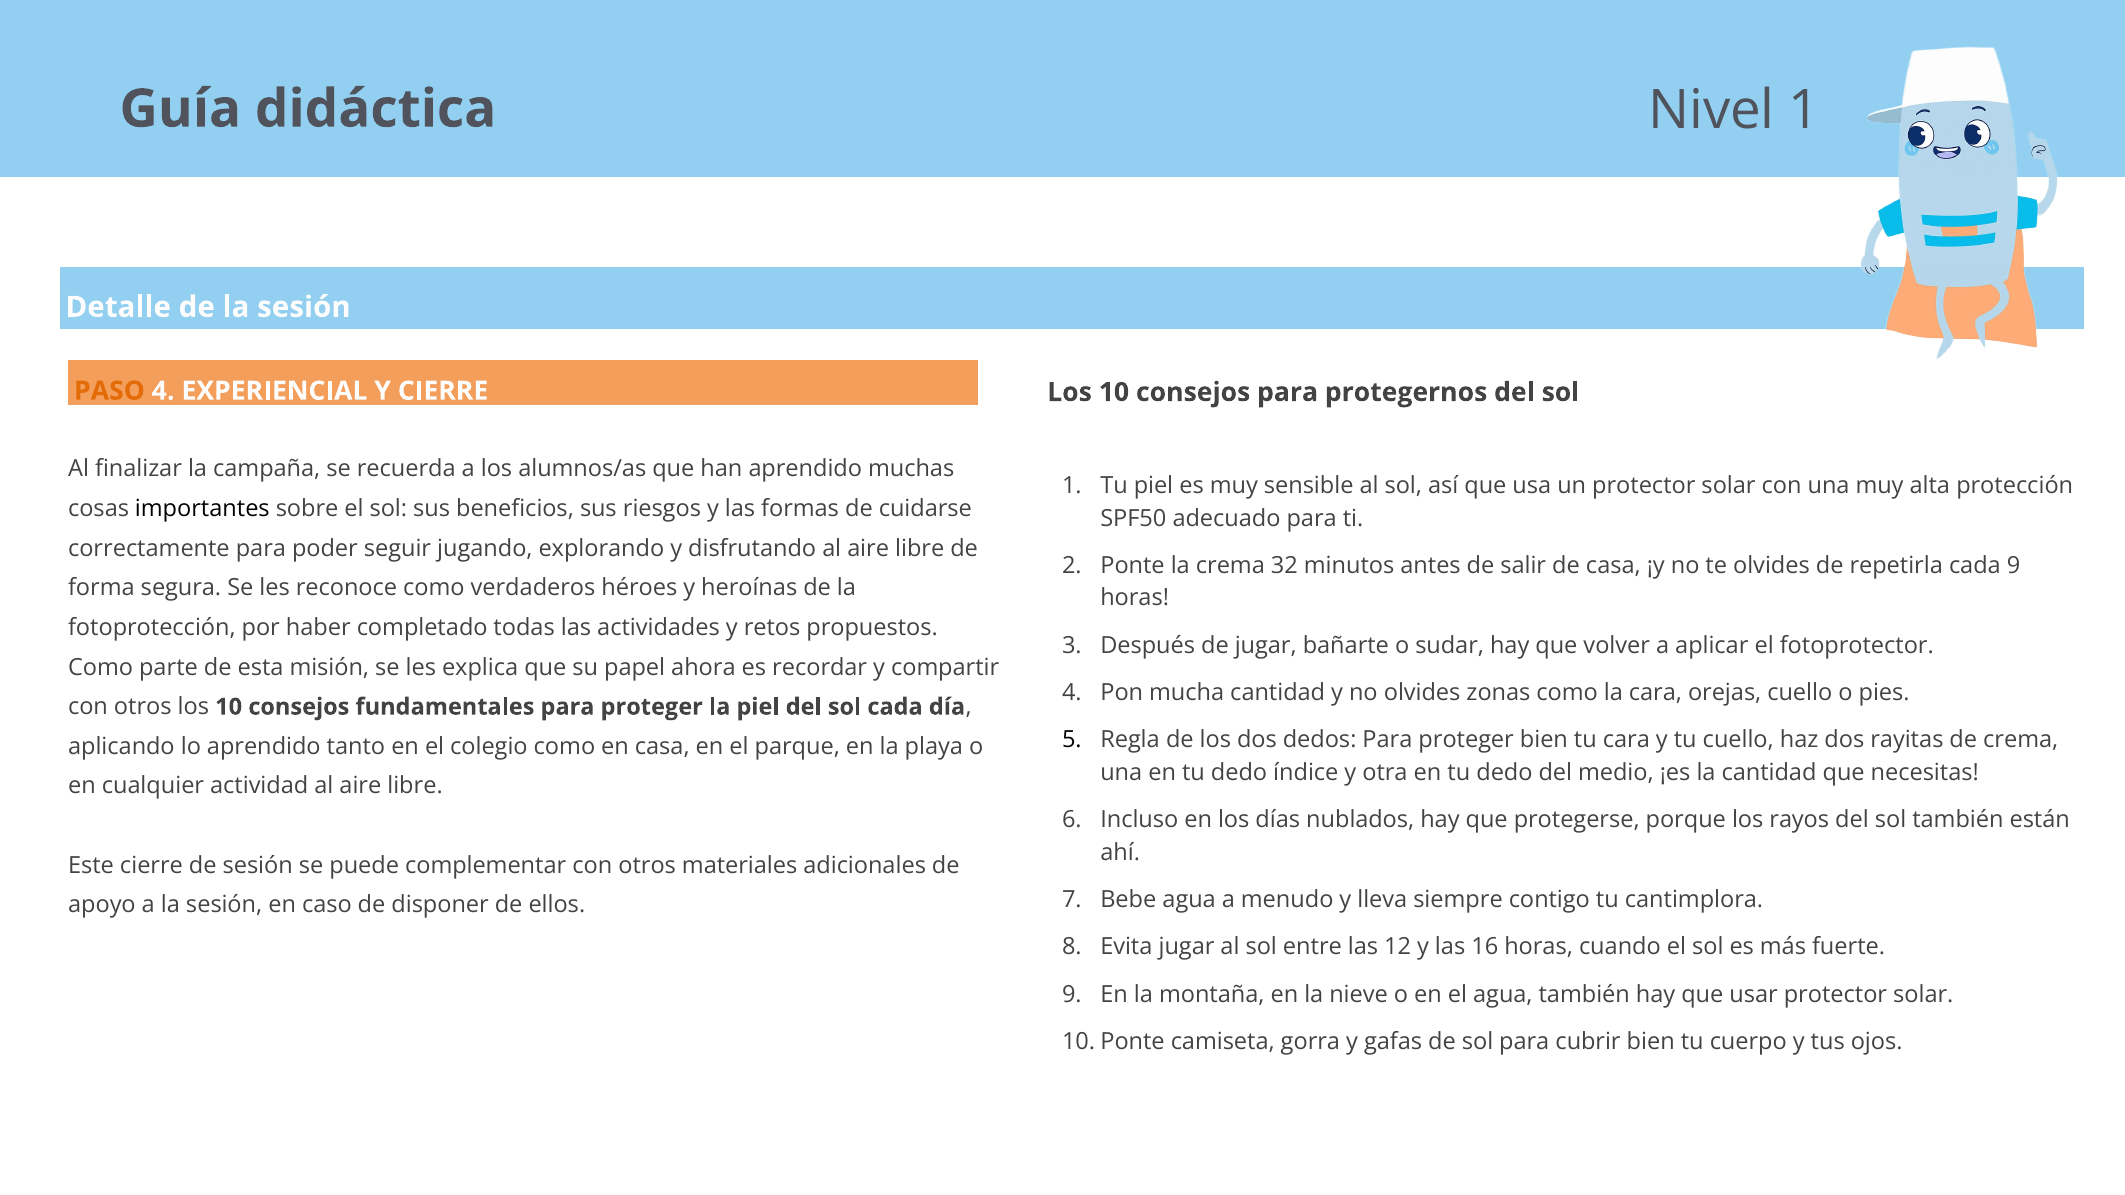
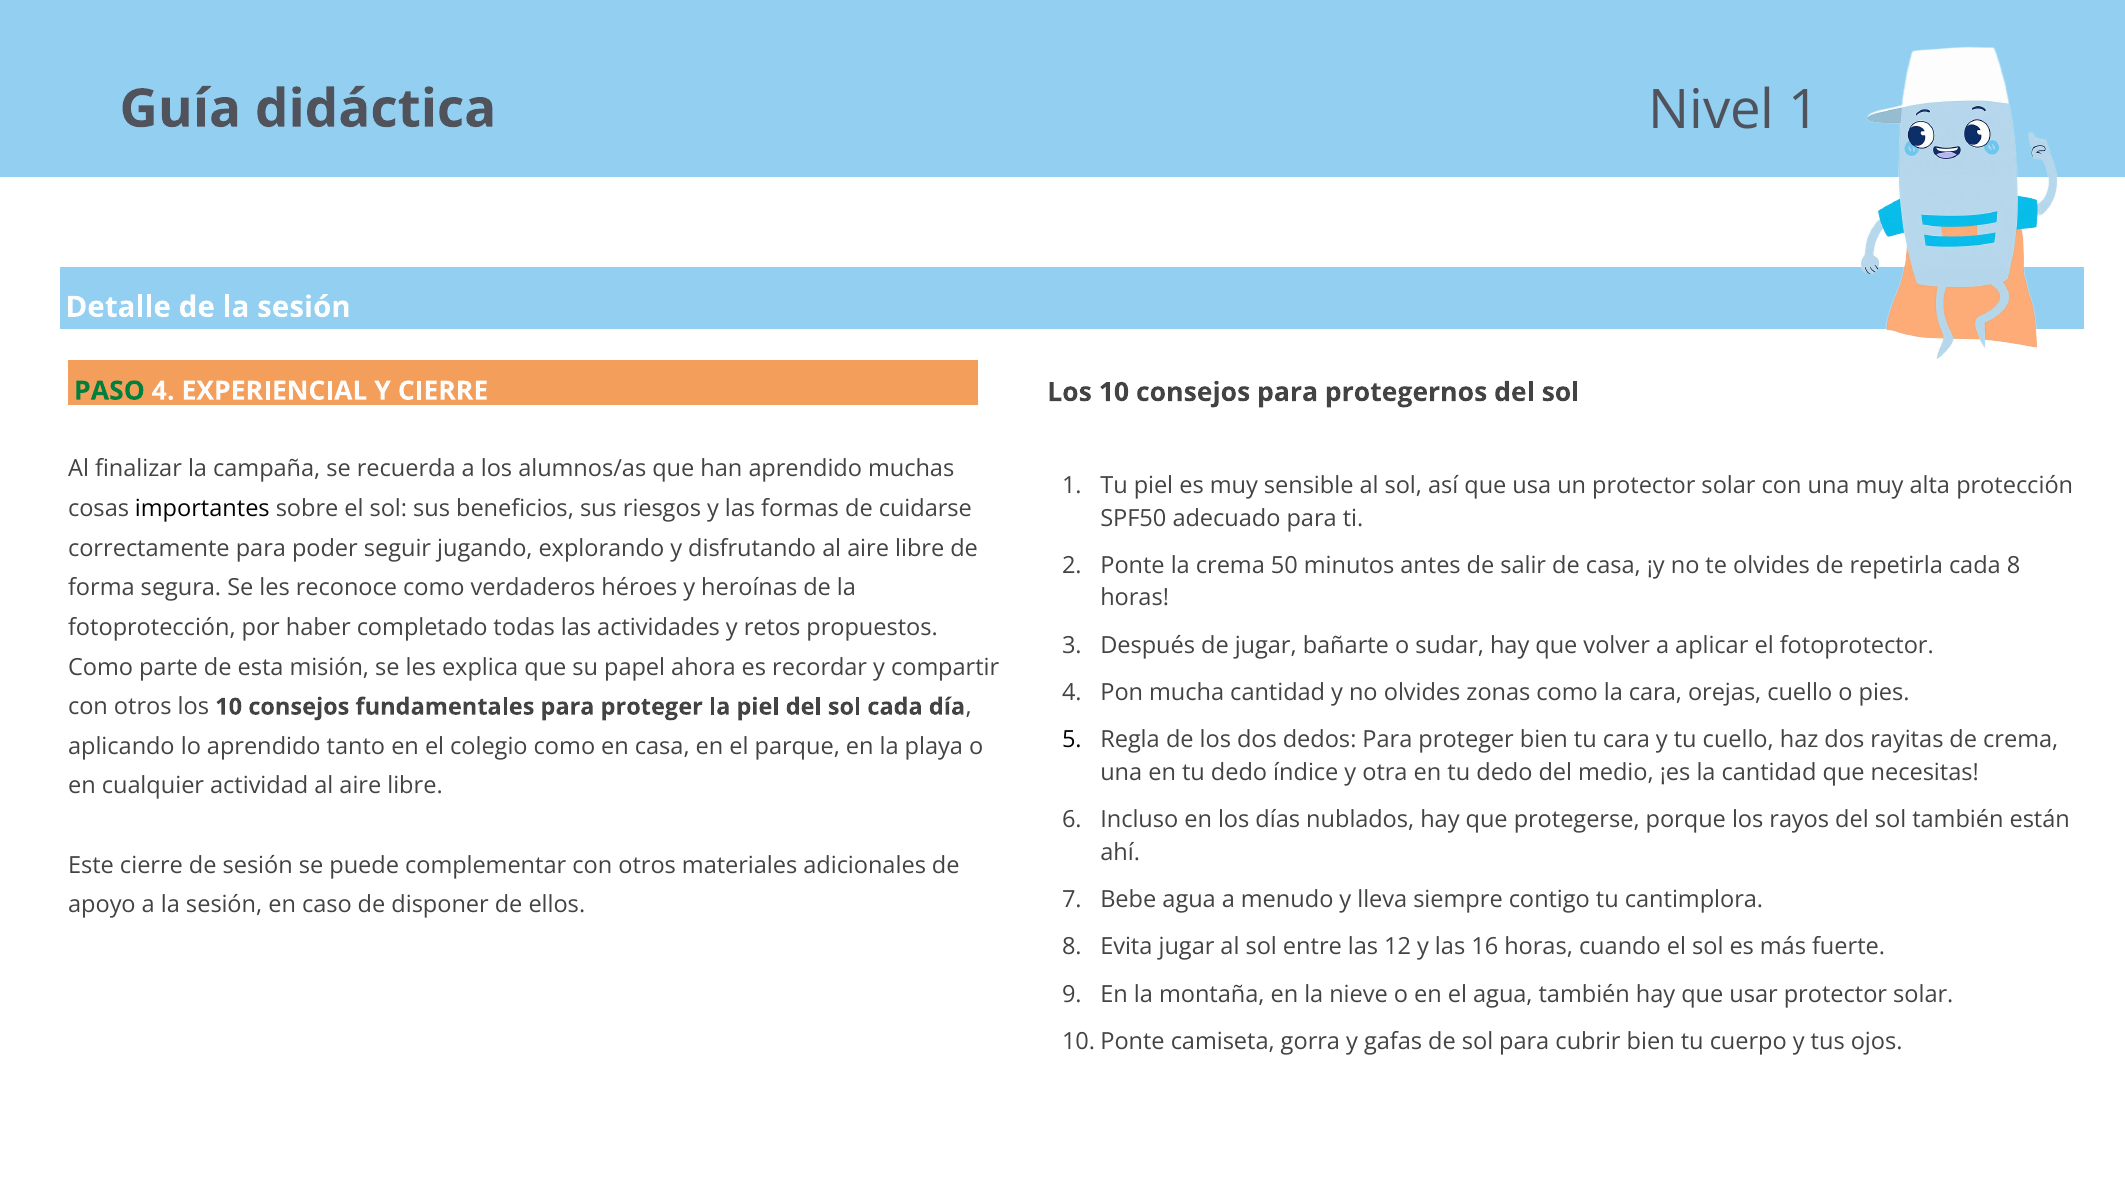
PASO colour: orange -> green (109, 391)
32: 32 -> 50 (1284, 566)
cada 9: 9 -> 8 (2014, 566)
